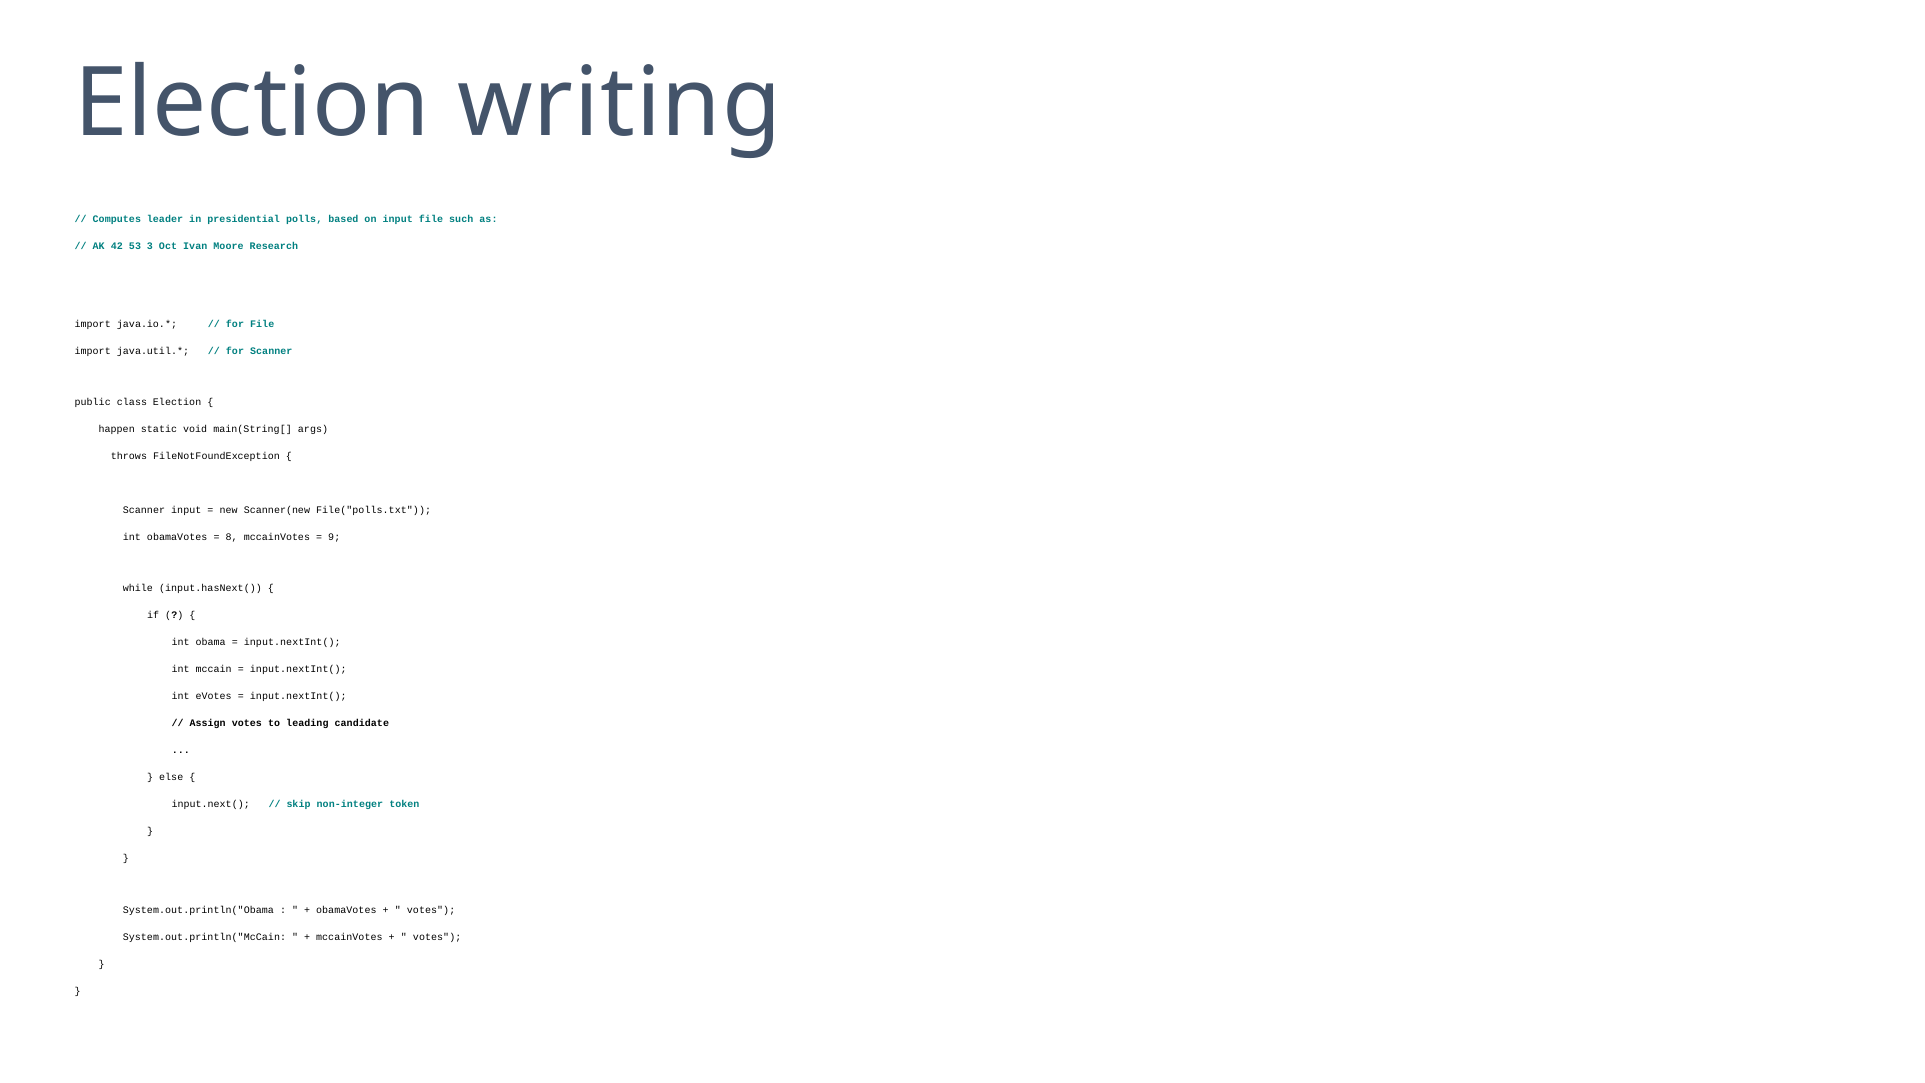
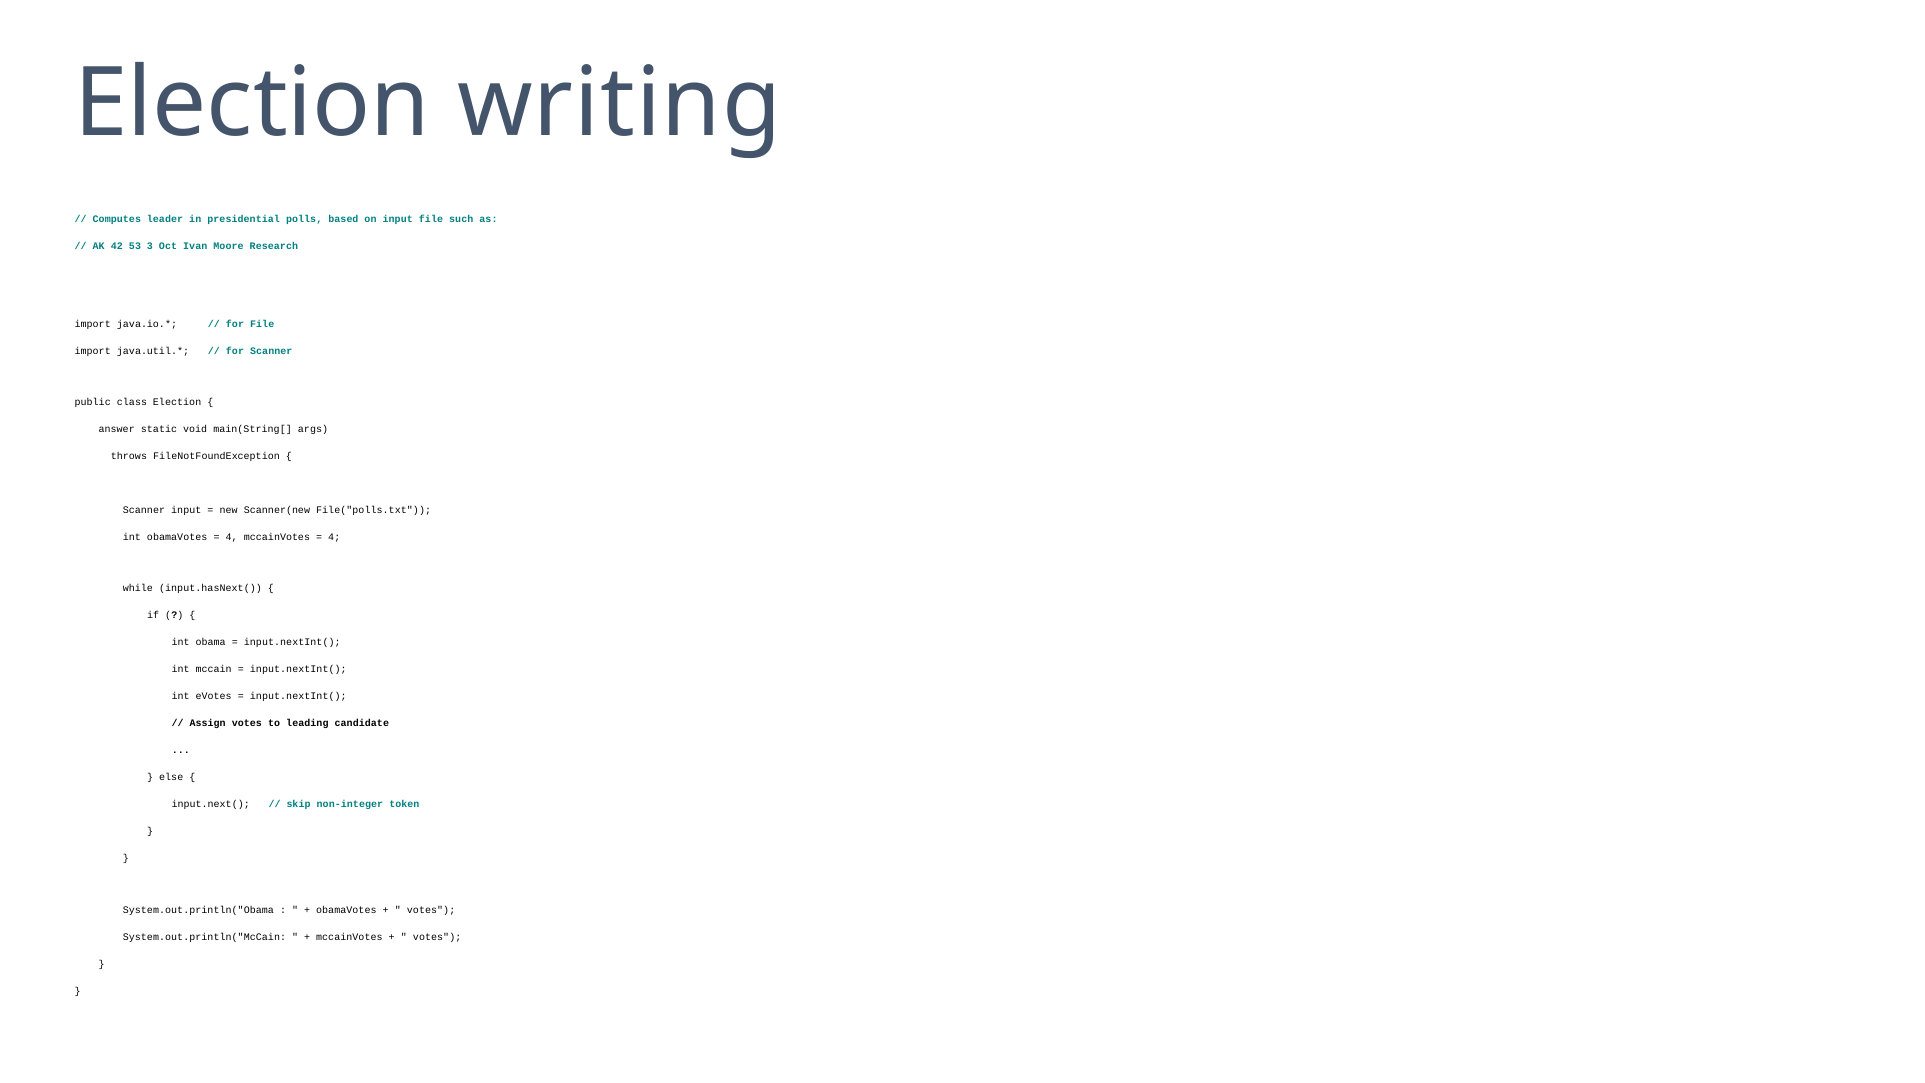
happen: happen -> answer (117, 429)
8: 8 -> 4 (232, 537)
9: 9 -> 4 (334, 537)
